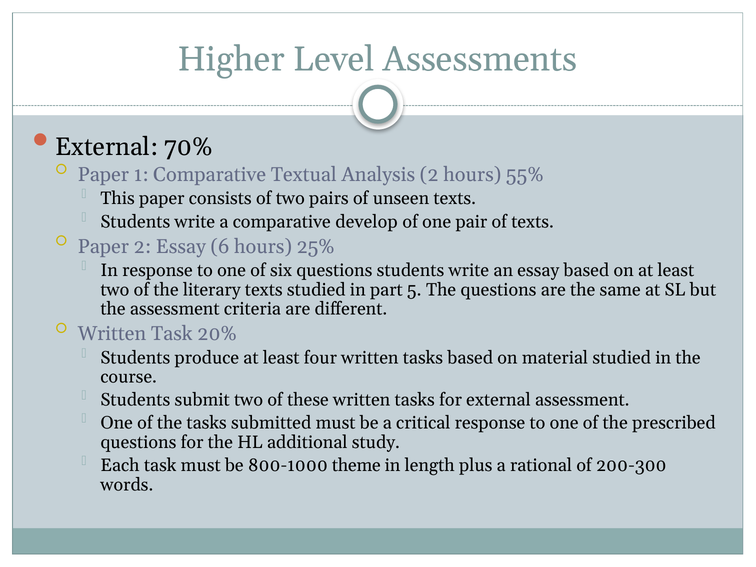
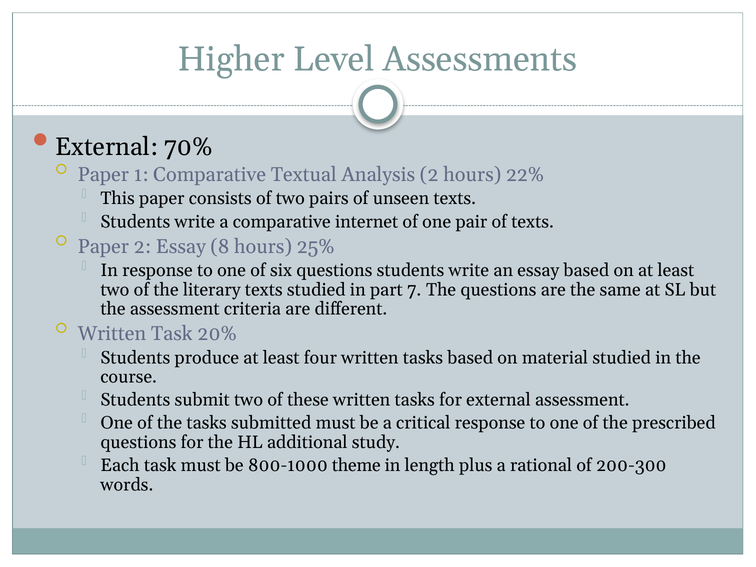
55%: 55% -> 22% (525, 175)
develop: develop -> internet (367, 222)
6: 6 -> 8 (220, 246)
5: 5 -> 7 (414, 290)
